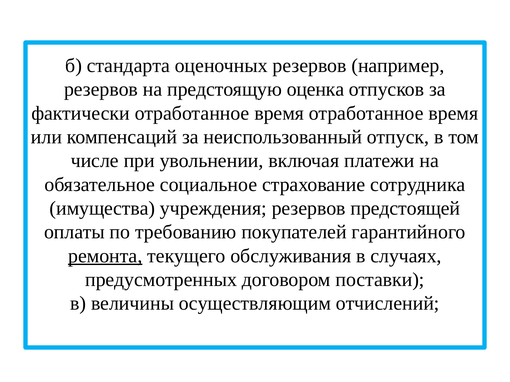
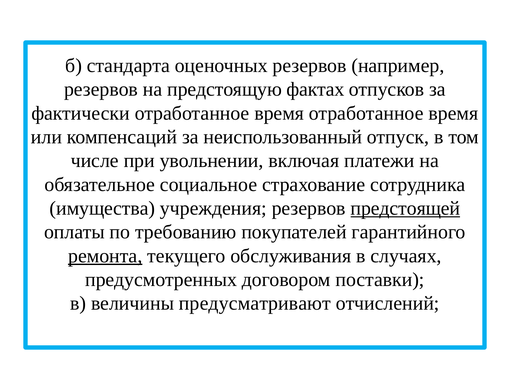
оценка: оценка -> фактах (315, 89)
предстоящей underline: none -> present (405, 209)
осуществляющим: осуществляющим -> предусматривают (255, 304)
